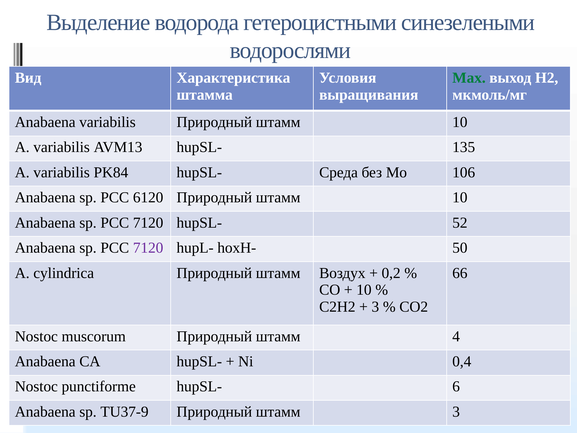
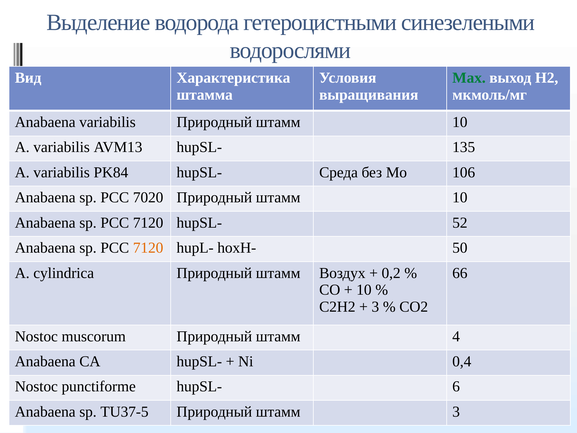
6120: 6120 -> 7020 (148, 197)
7120 colour: purple -> orange (148, 248)
TU37-9: TU37-9 -> TU37-5 (124, 412)
